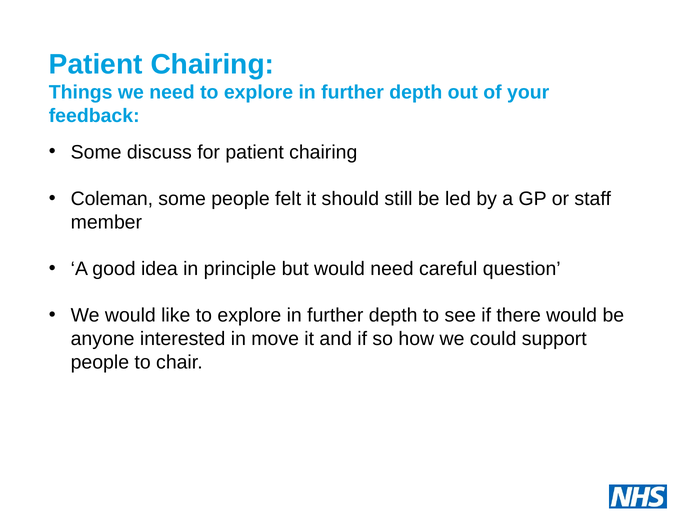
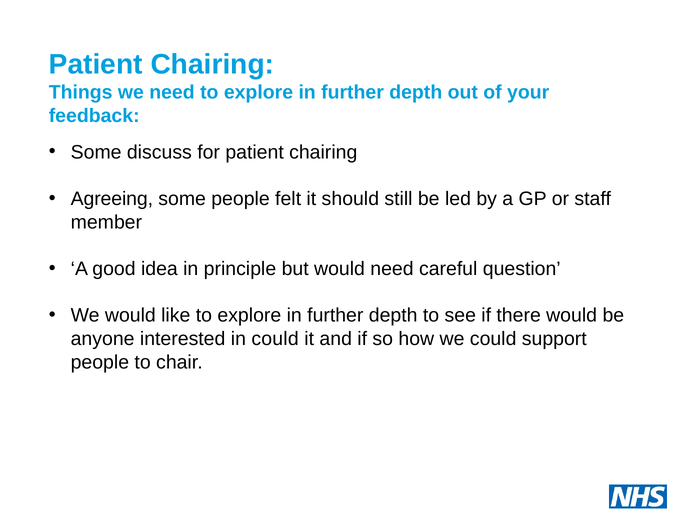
Coleman: Coleman -> Agreeing (112, 199)
in move: move -> could (275, 339)
